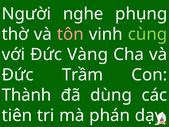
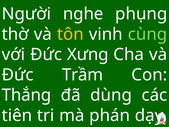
tôn colour: pink -> yellow (70, 34)
Vàng: Vàng -> Xưng (88, 54)
Thành: Thành -> Thắng (26, 95)
